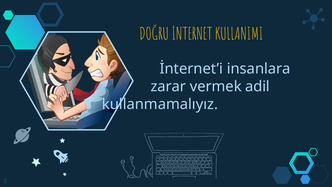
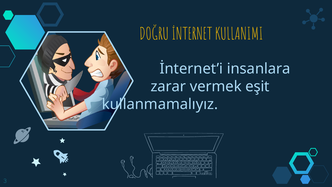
adil: adil -> eşit (258, 86)
